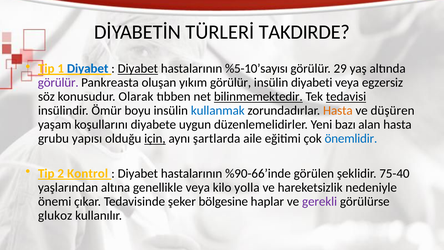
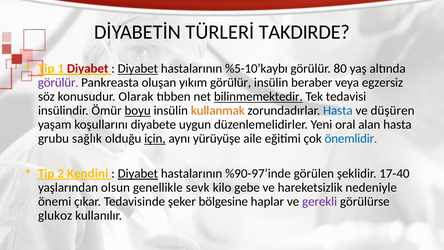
Diyabet colour: blue -> red (88, 69)
%5-10’sayısı: %5-10’sayısı -> %5-10’kaybı (256, 69)
29: 29 -> 80 (340, 69)
diyabeti: diyabeti -> beraber (312, 83)
tedavisi underline: present -> none (346, 97)
boyu underline: none -> present (138, 111)
kullanmak colour: blue -> orange (218, 111)
Hasta colour: orange -> blue (338, 111)
bazı: bazı -> oral (345, 125)
yapısı: yapısı -> sağlık (87, 139)
şartlarda: şartlarda -> yürüyüşe (217, 139)
Kontrol: Kontrol -> Kendini (88, 173)
Diyabet underline: none -> present (138, 173)
%90-66’inde: %90-66’inde -> %90-97’inde (258, 173)
75-40: 75-40 -> 17-40 (394, 173)
altına: altına -> olsun (115, 187)
genellikle veya: veya -> sevk (198, 187)
yolla: yolla -> gebe (247, 187)
